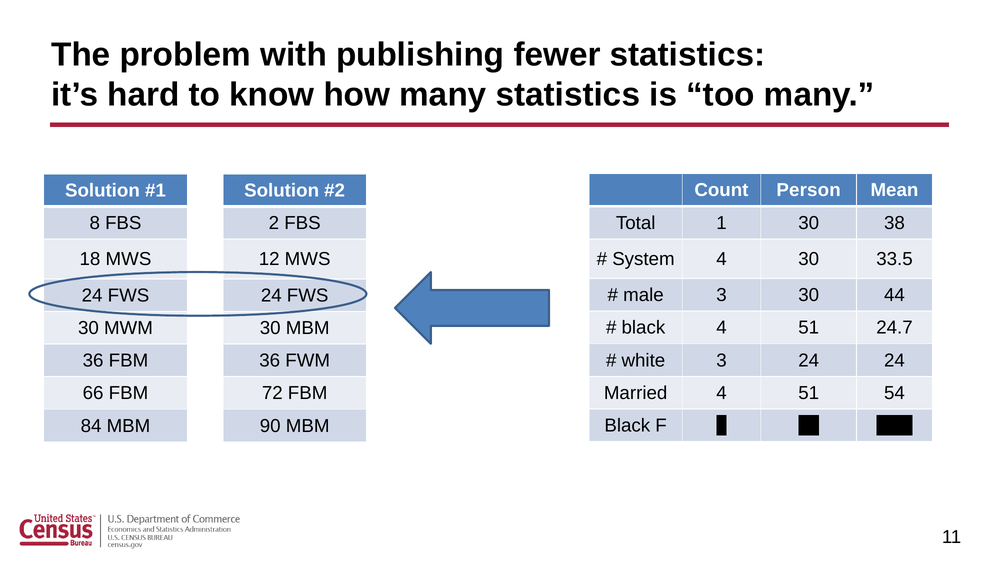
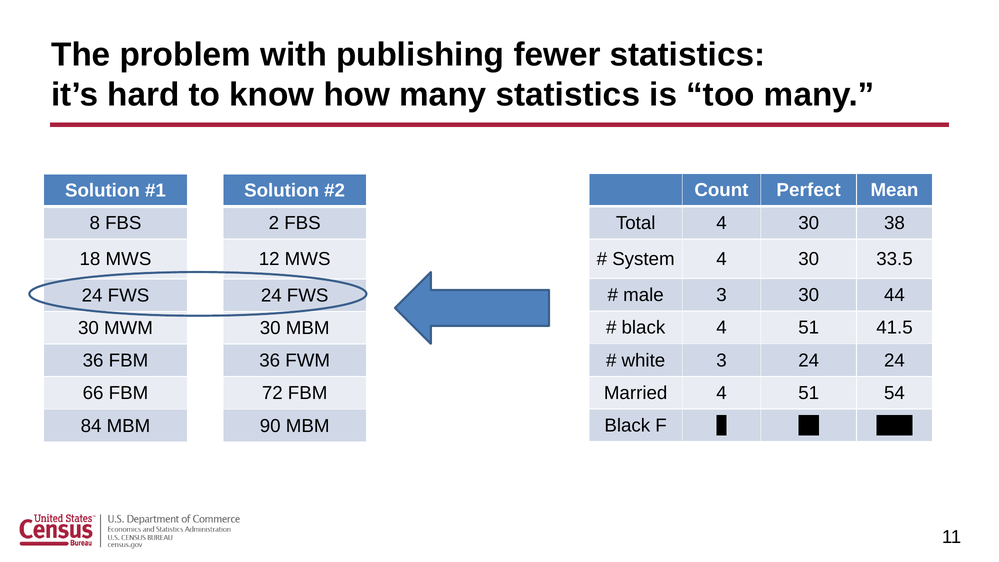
Person: Person -> Perfect (809, 190)
Total 1: 1 -> 4 (722, 223)
24.7: 24.7 -> 41.5 (894, 328)
